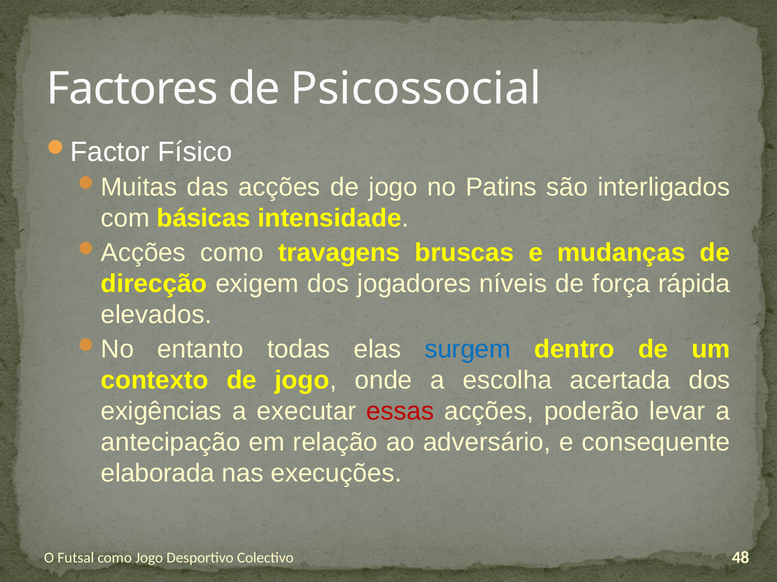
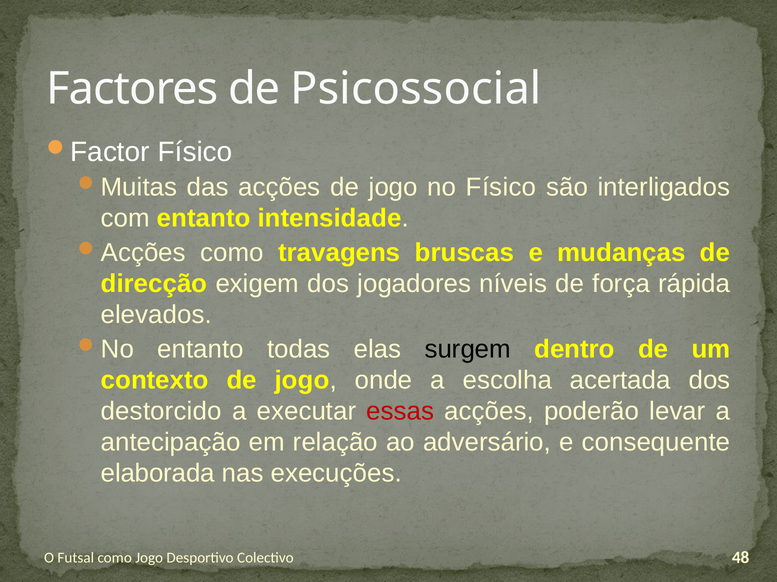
no Patins: Patins -> Físico (501, 188)
com básicas: básicas -> entanto (204, 219)
surgem colour: blue -> black (468, 350)
exigências: exigências -> destorcido (161, 412)
